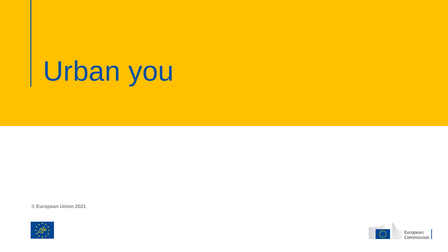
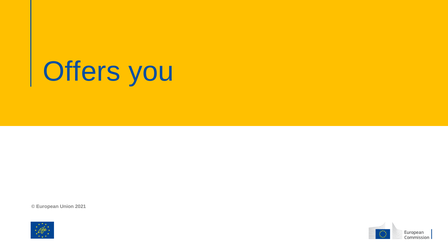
Urban: Urban -> Offers (82, 72)
